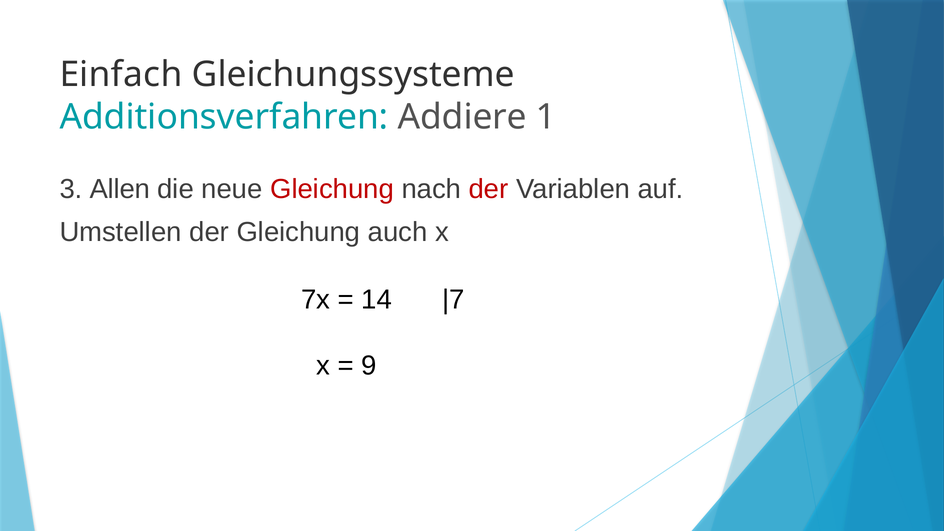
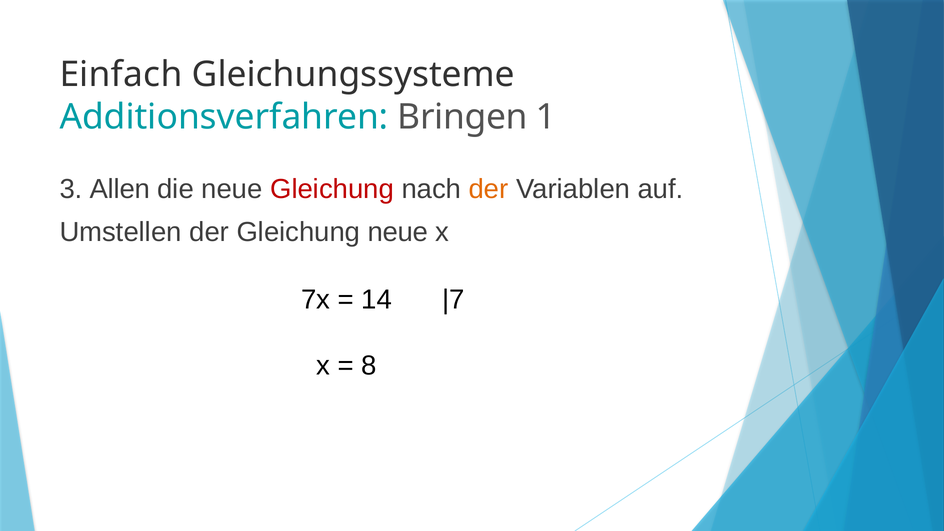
Addiere: Addiere -> Bringen (462, 117)
der colour: red -> orange (489, 189)
Gleichung auch: auch -> neue (398, 232)
9: 9 -> 8 (369, 366)
